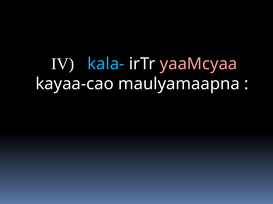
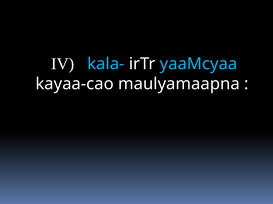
yaaMcyaa colour: pink -> light blue (199, 64)
